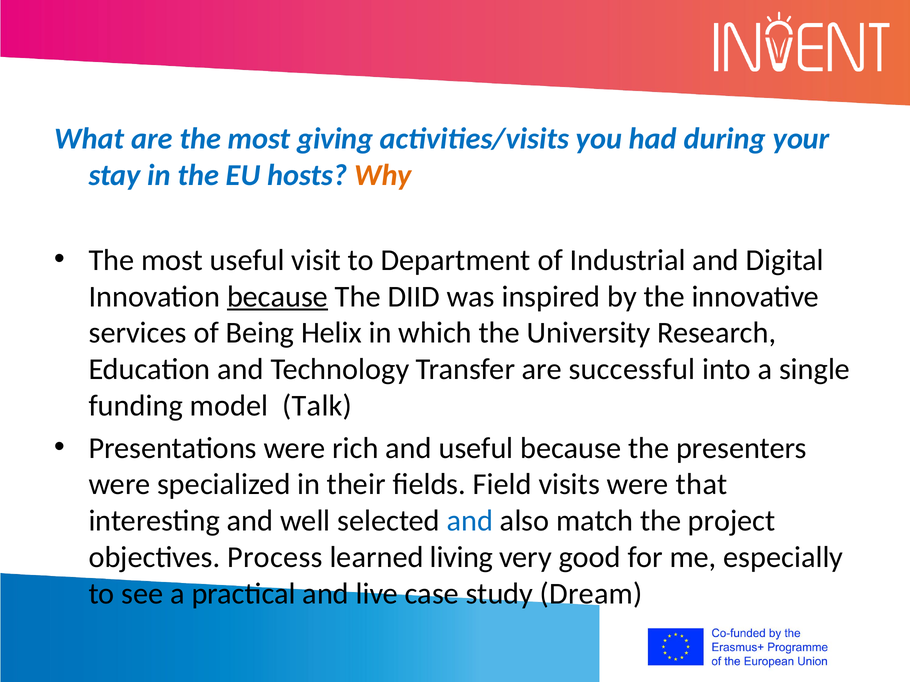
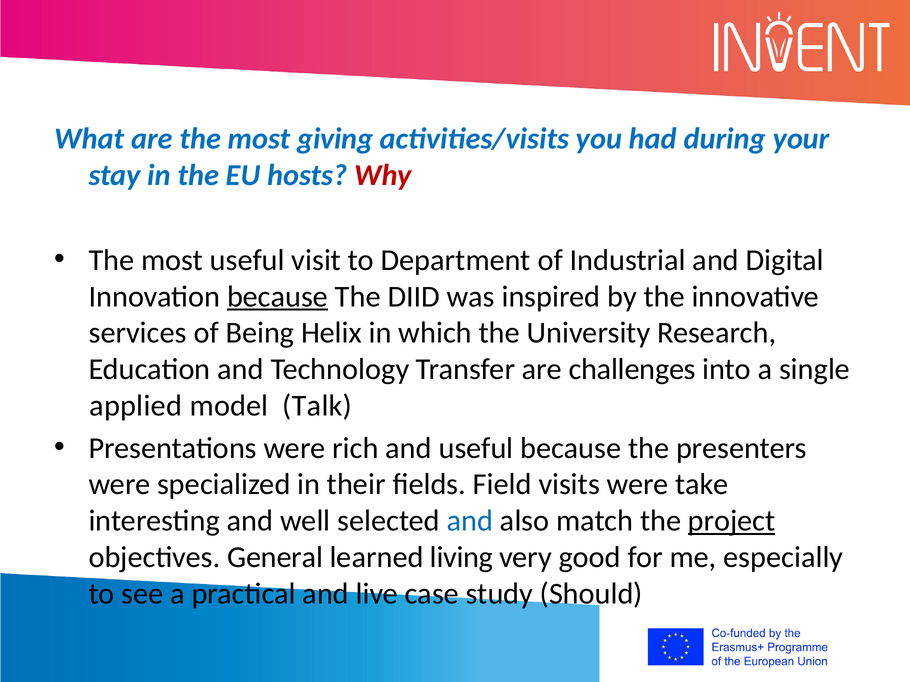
Why colour: orange -> red (383, 175)
successful: successful -> challenges (632, 370)
funding: funding -> applied (136, 406)
that: that -> take (702, 485)
project underline: none -> present (732, 521)
Process: Process -> General (275, 558)
Dream: Dream -> Should (591, 594)
